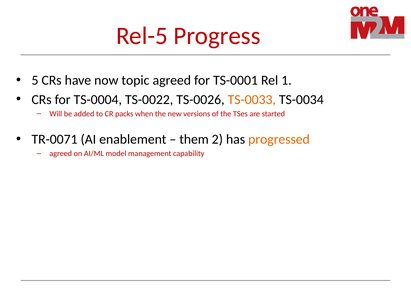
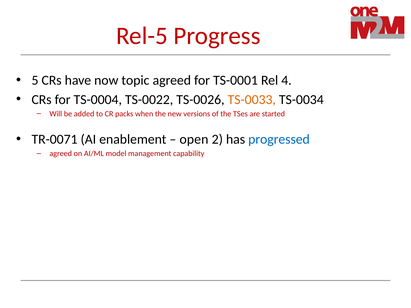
1: 1 -> 4 (286, 80)
them: them -> open (194, 140)
progressed colour: orange -> blue (279, 140)
